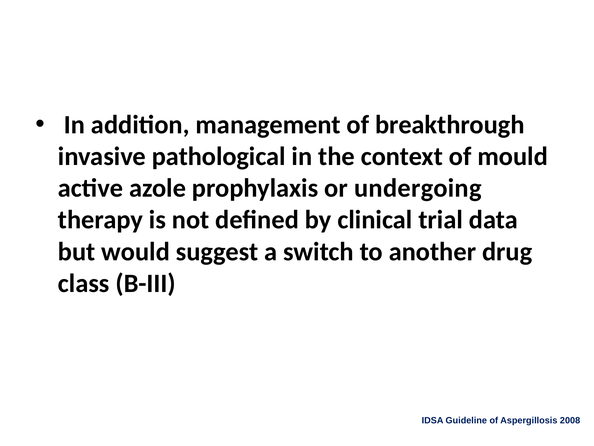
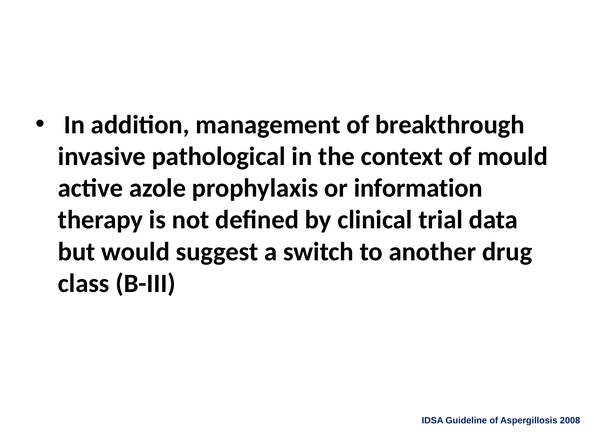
undergoing: undergoing -> information (418, 188)
